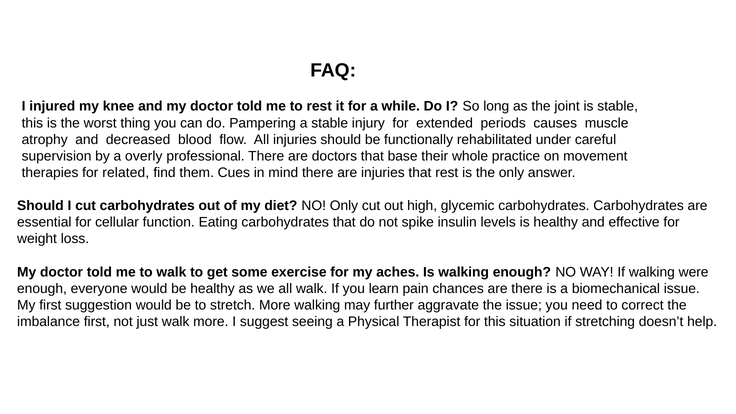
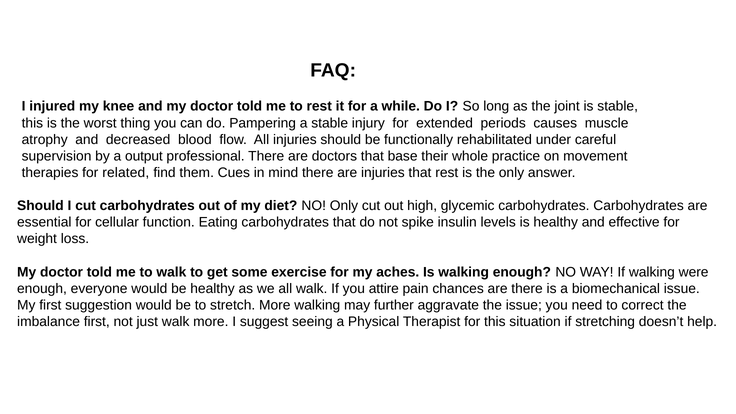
overly: overly -> output (144, 156)
learn: learn -> attire (384, 289)
